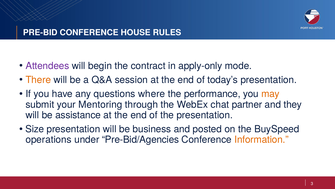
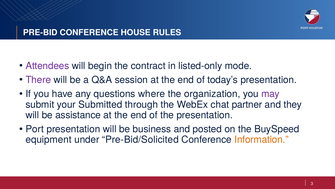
apply-only: apply-only -> listed-only (200, 66)
There colour: orange -> purple (38, 80)
performance: performance -> organization (212, 94)
may colour: orange -> purple (270, 94)
Mentoring: Mentoring -> Submitted (100, 104)
Size: Size -> Port (35, 129)
operations: operations -> equipment (49, 139)
Pre-Bid/Agencies: Pre-Bid/Agencies -> Pre-Bid/Solicited (140, 139)
